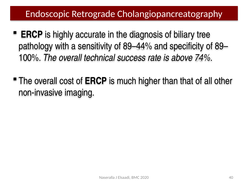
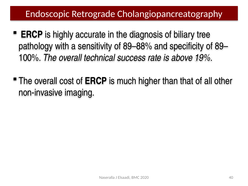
89–44%: 89–44% -> 89–88% (138, 46)
74%: 74% -> 19% (204, 58)
